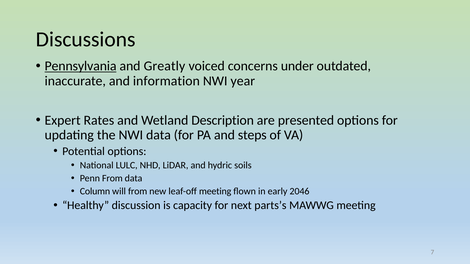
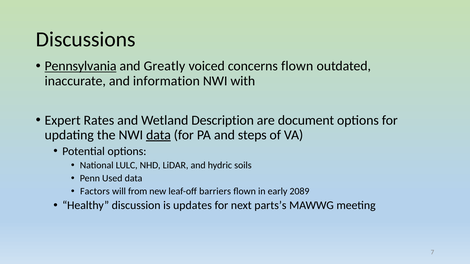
concerns under: under -> flown (297, 66)
year: year -> with (243, 81)
presented: presented -> document (306, 120)
data underline: none -> present (158, 135)
Penn From: From -> Used (112, 178)
Column: Column -> Factors (95, 191)
leaf-off meeting: meeting -> barriers (215, 191)
2046: 2046 -> 2089 (300, 191)
capacity: capacity -> updates (192, 206)
